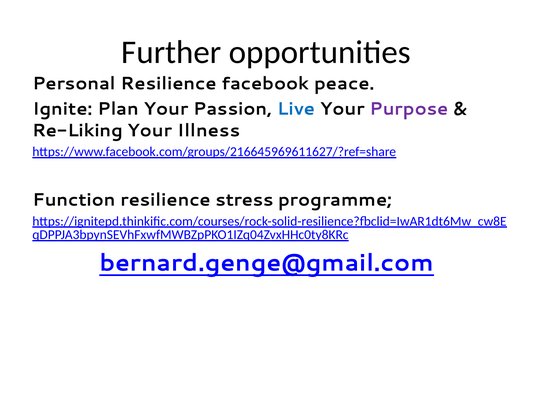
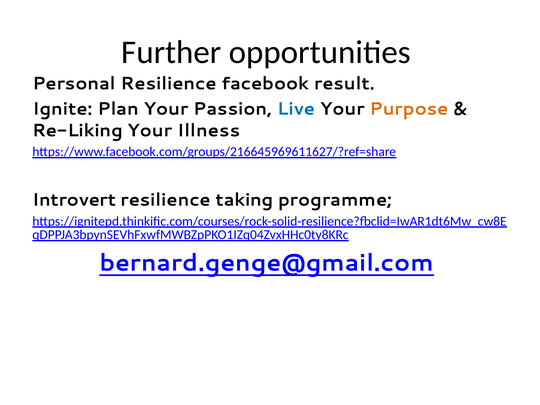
peace: peace -> result (344, 84)
Purpose colour: purple -> orange (409, 109)
Function: Function -> Introvert (74, 200)
stress: stress -> taking (245, 200)
